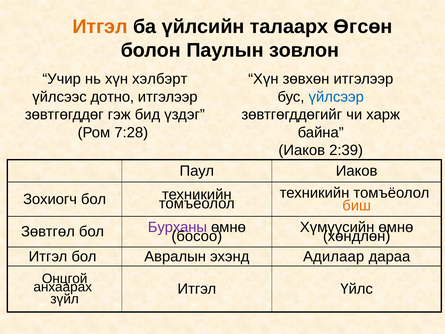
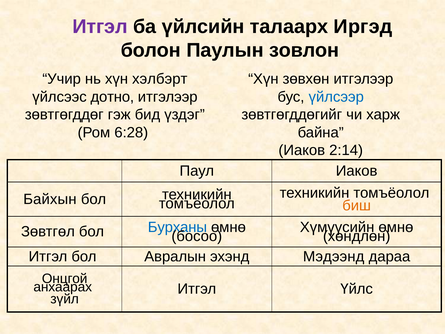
Итгэл colour: orange -> purple (100, 27)
Өгсөн: Өгсөн -> Иргэд (363, 27)
7:28: 7:28 -> 6:28 (131, 132)
2:39: 2:39 -> 2:14 (346, 150)
Зохиогч: Зохиогч -> Байхын (50, 199)
Бурханы colour: purple -> blue (177, 227)
Адилаар: Адилаар -> Мэдээнд (334, 256)
